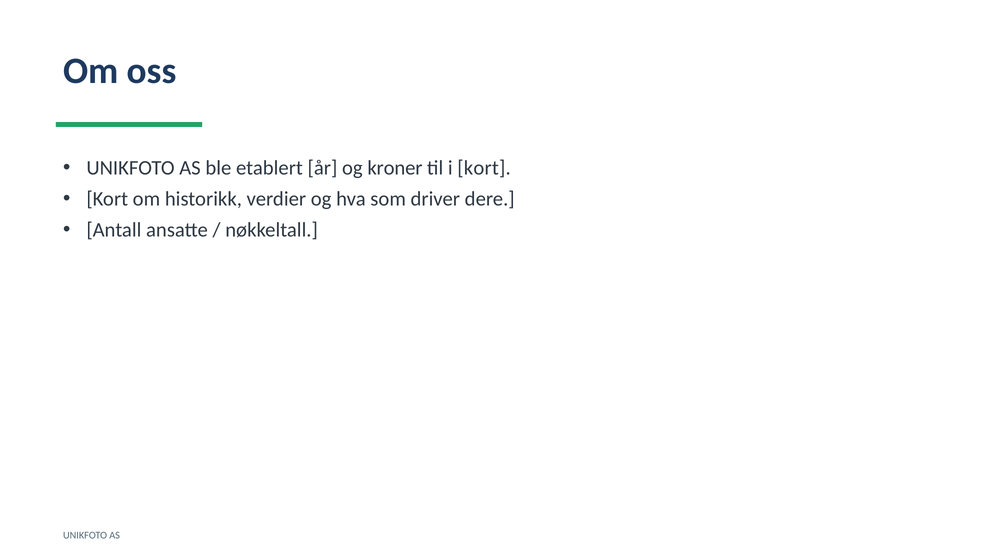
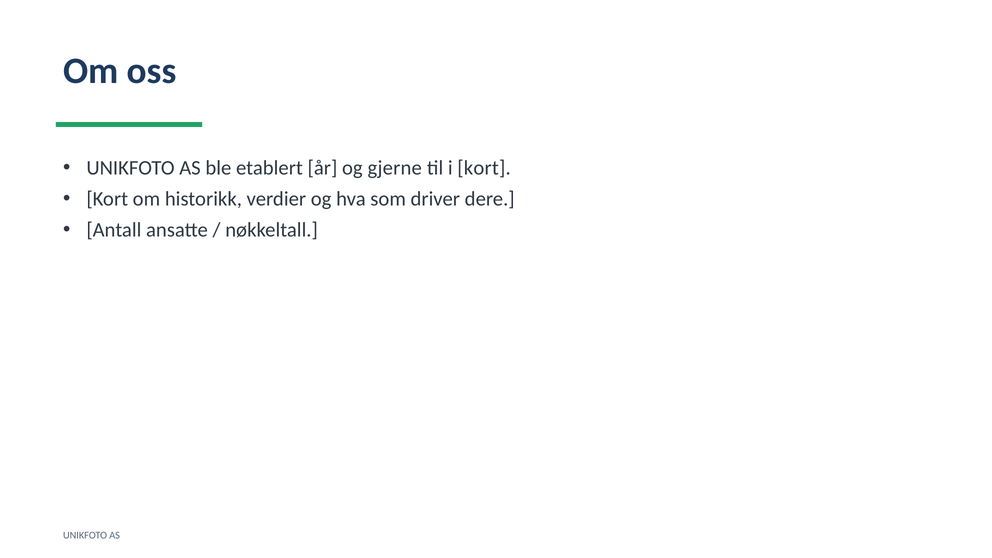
kroner: kroner -> gjerne (395, 168)
